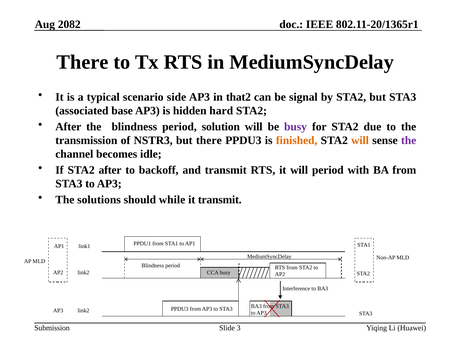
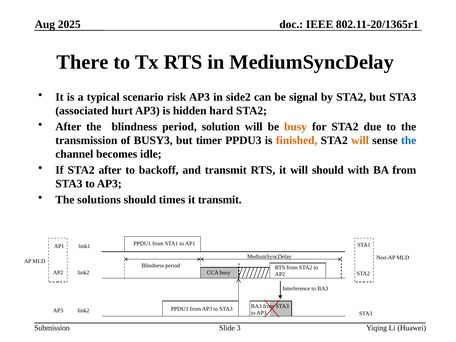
2082: 2082 -> 2025 (69, 24)
side: side -> risk (177, 97)
that2: that2 -> side2 (238, 97)
base: base -> hurt (122, 111)
busy colour: purple -> orange (296, 127)
NSTR3: NSTR3 -> BUSY3 (153, 140)
but there: there -> timer (209, 140)
the colour: purple -> blue (409, 140)
will period: period -> should (328, 170)
while: while -> times (172, 200)
